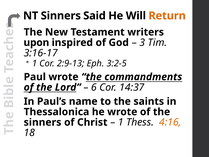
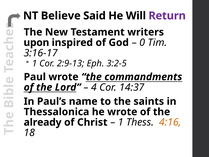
NT Sinners: Sinners -> Believe (61, 16)
Return colour: orange -> purple (167, 16)
3: 3 -> 0 (142, 43)
6: 6 -> 4 (94, 87)
sinners: sinners -> already (43, 122)
